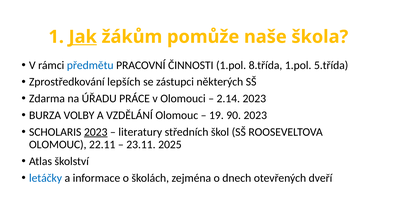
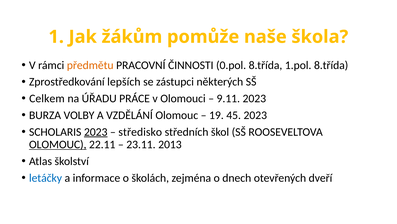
Jak underline: present -> none (83, 37)
předmětu colour: blue -> orange (90, 65)
ČINNOSTI 1.pol: 1.pol -> 0.pol (231, 65)
1.pol 5.třída: 5.třída -> 8.třída (331, 65)
Zdarma: Zdarma -> Celkem (47, 98)
2.14: 2.14 -> 9.11 (228, 98)
90: 90 -> 45 (234, 115)
literatury: literatury -> středisko (140, 132)
OLOMOUC underline: none -> present (58, 144)
2025: 2025 -> 2013 (170, 144)
